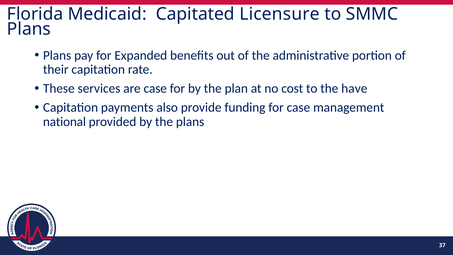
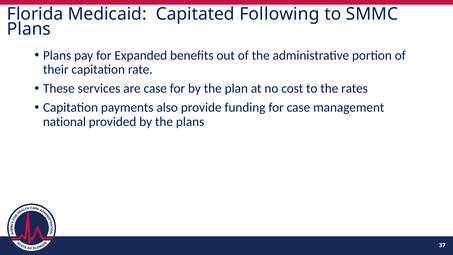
Licensure: Licensure -> Following (280, 14)
have: have -> rates (354, 89)
